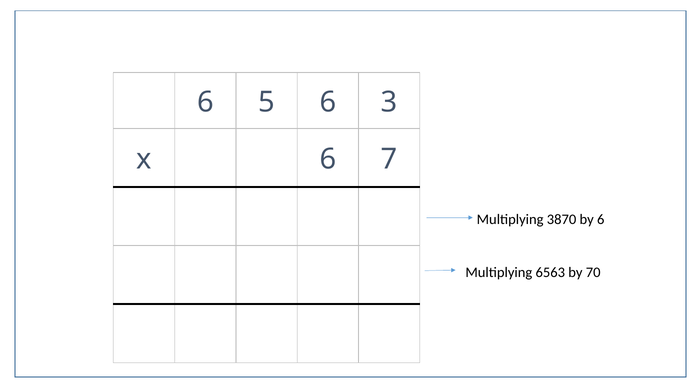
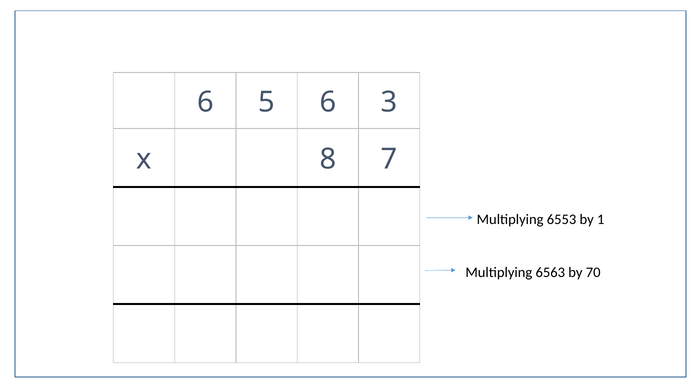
x 6: 6 -> 8 (328, 159)
3870: 3870 -> 6553 (562, 219)
by 6: 6 -> 1 (601, 219)
